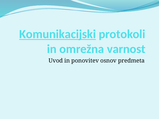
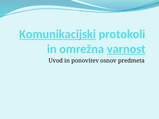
varnost underline: none -> present (126, 49)
